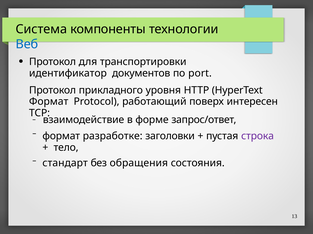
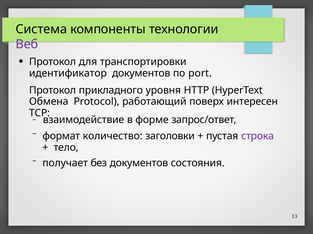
Веб colour: blue -> purple (27, 44)
Формат: Формат -> Обмена (49, 102)
разработке: разработке -> количество (113, 136)
стандарт: стандарт -> получает (65, 164)
без обращения: обращения -> документов (139, 164)
